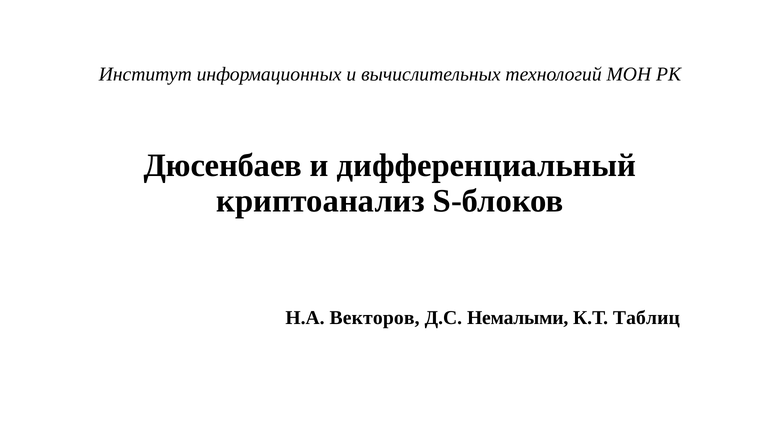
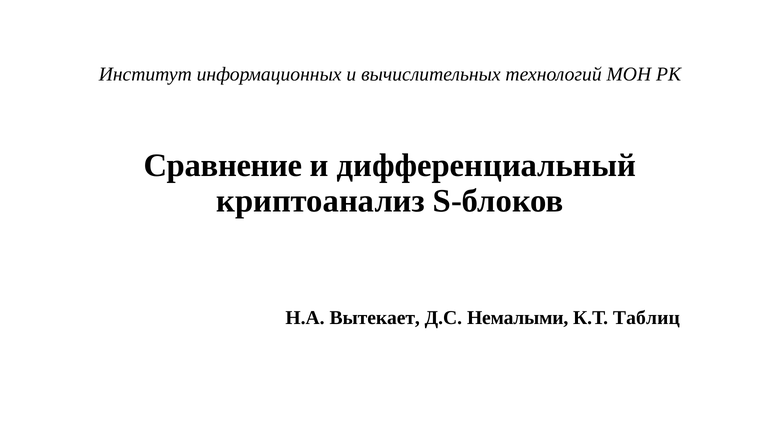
Дюсенбаев: Дюсенбаев -> Сравнение (223, 166)
Векторов: Векторов -> Вытекает (375, 318)
